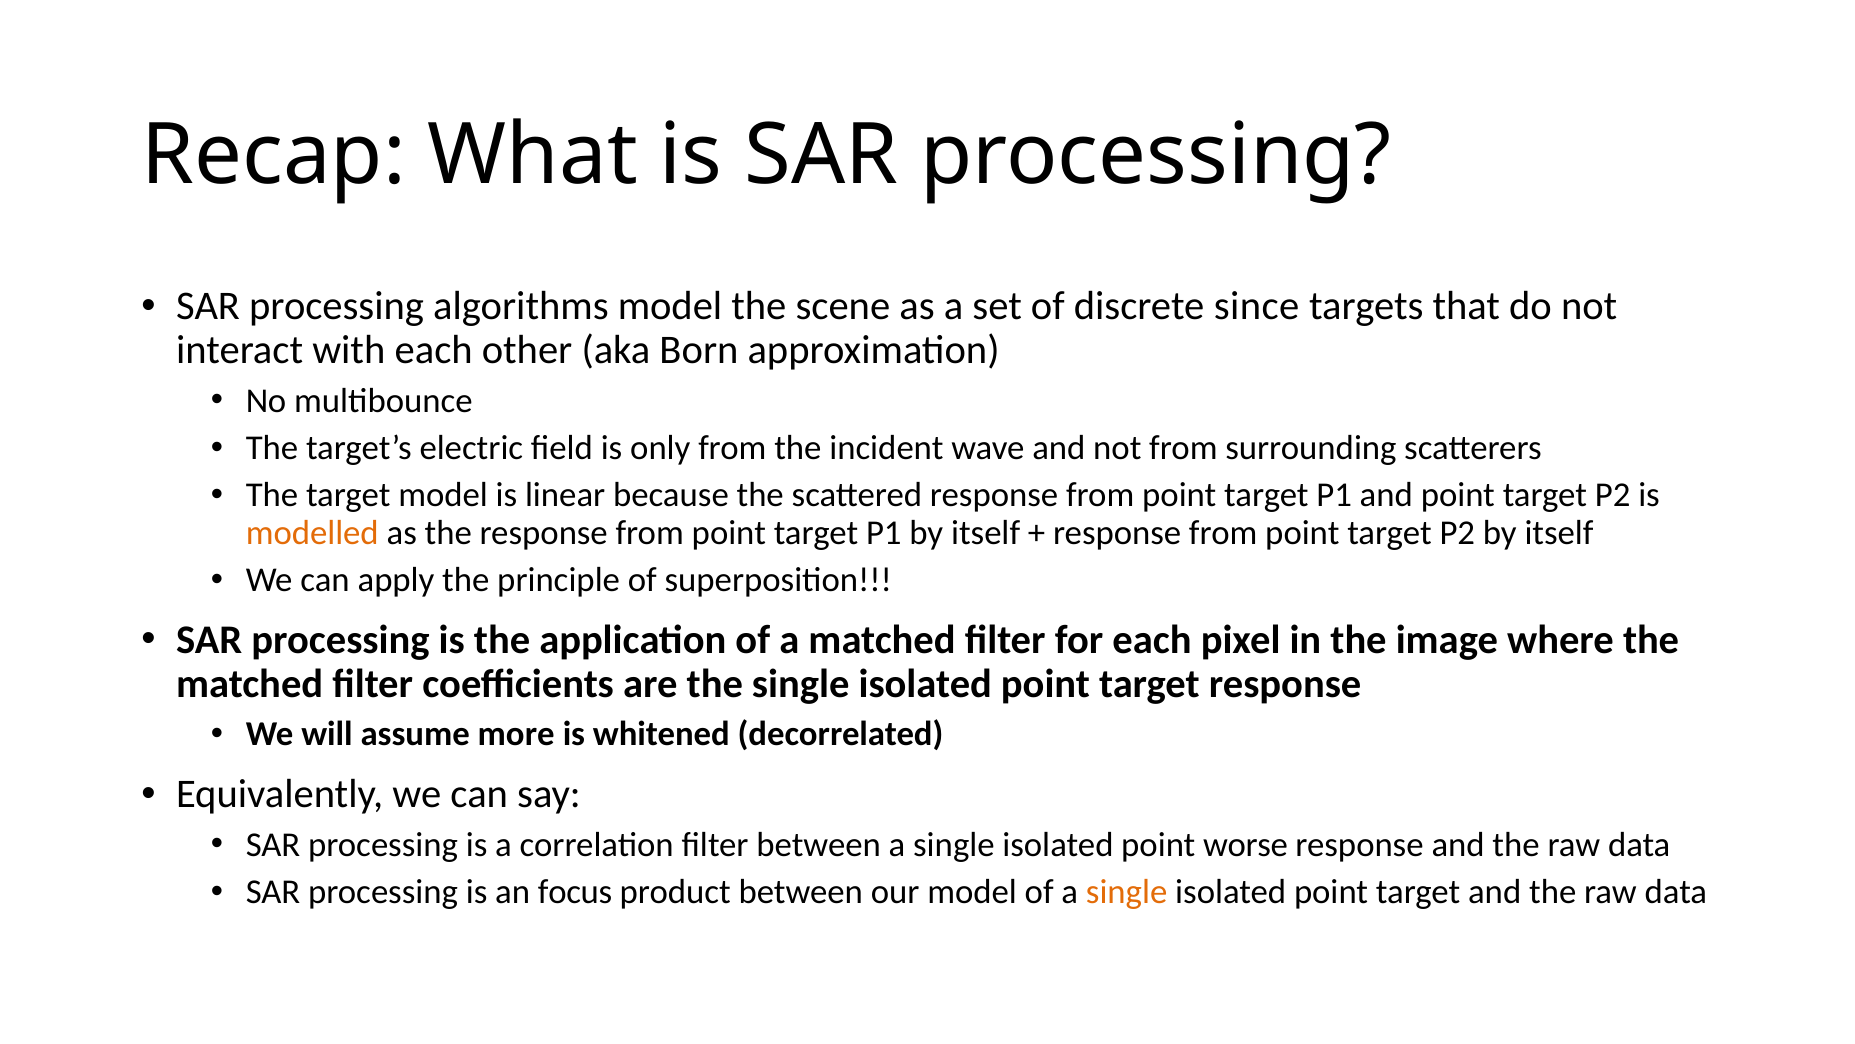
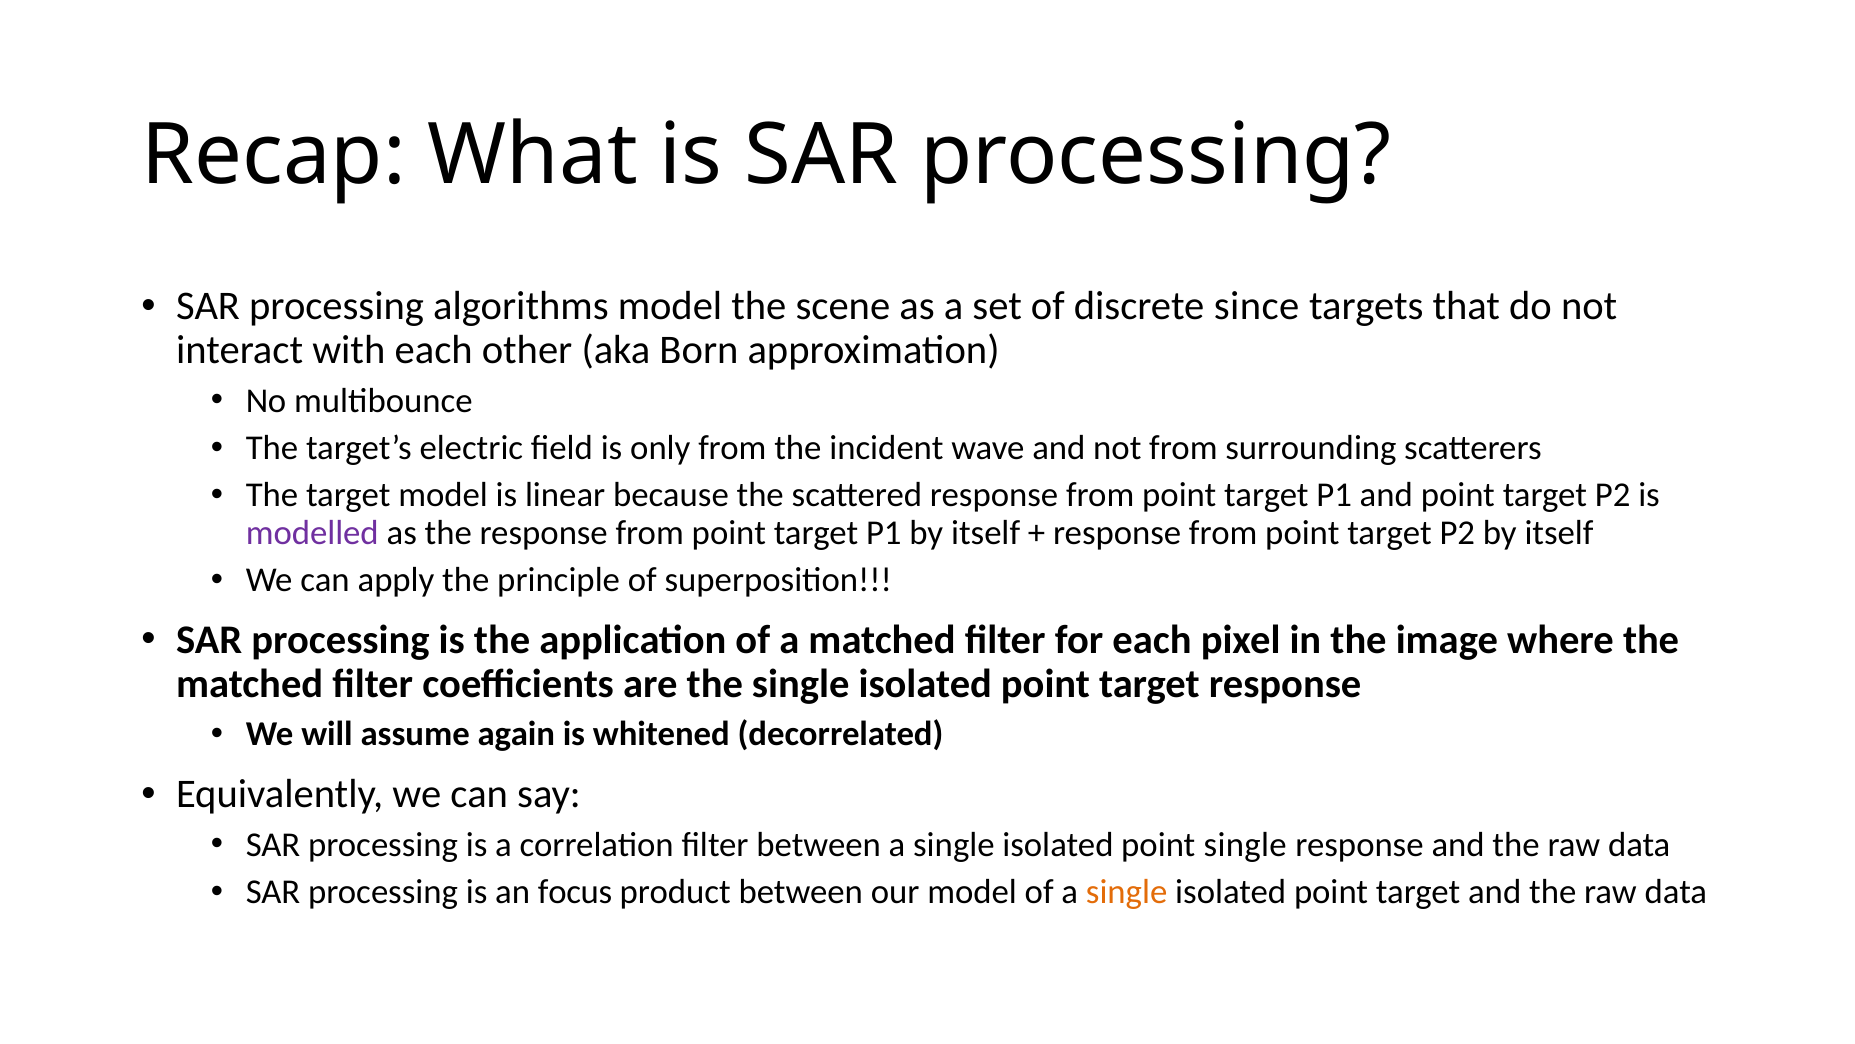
modelled colour: orange -> purple (312, 533)
more: more -> again (516, 734)
point worse: worse -> single (1245, 844)
